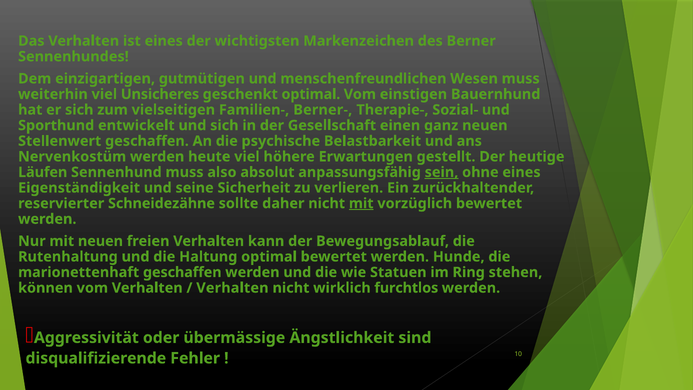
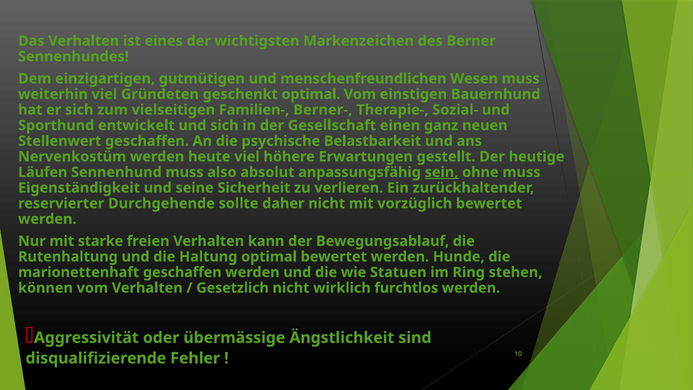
Unsicheres: Unsicheres -> Gründeten (160, 94)
ohne eines: eines -> muss (521, 172)
Schneidezähne: Schneidezähne -> Durchgehende (161, 203)
mit underline: present -> none (361, 203)
mit neuen: neuen -> starke (100, 241)
Verhalten: Verhalten -> Gesetzlich (233, 288)
